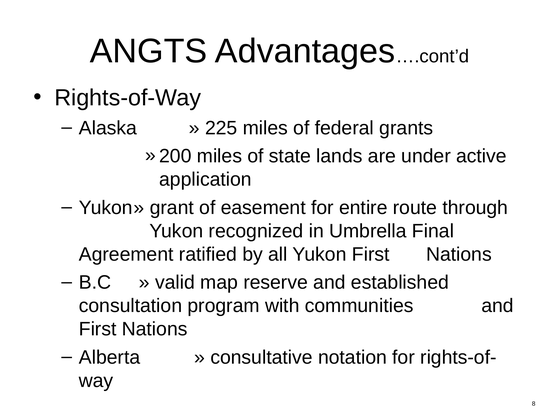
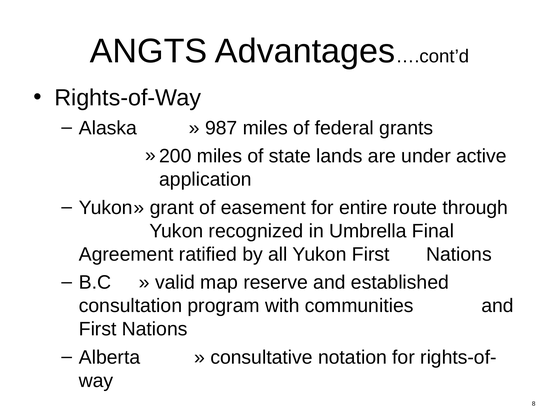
225: 225 -> 987 (221, 128)
